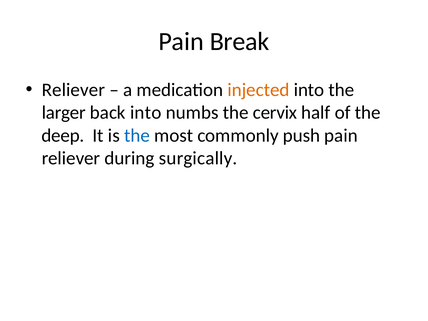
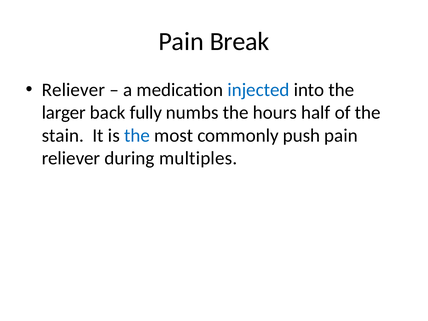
injected colour: orange -> blue (258, 90)
back into: into -> fully (146, 113)
cervix: cervix -> hours (275, 113)
deep: deep -> stain (63, 135)
surgically: surgically -> multiples (198, 158)
